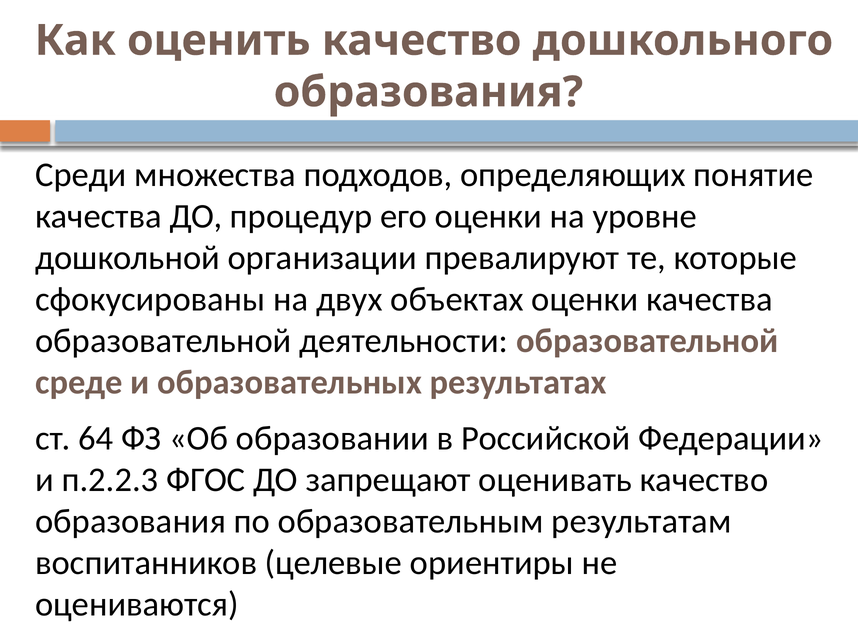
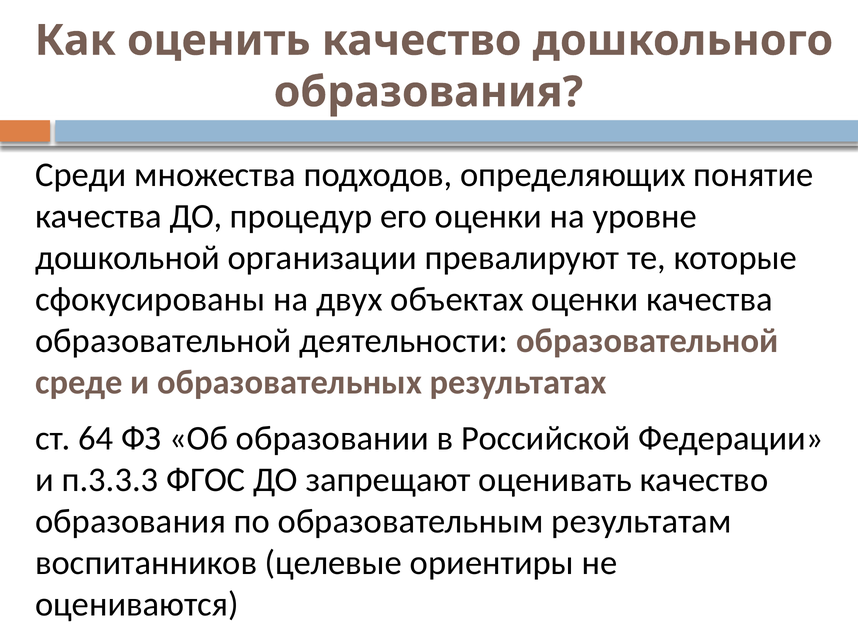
п.2.2.3: п.2.2.3 -> п.3.3.3 (110, 480)
